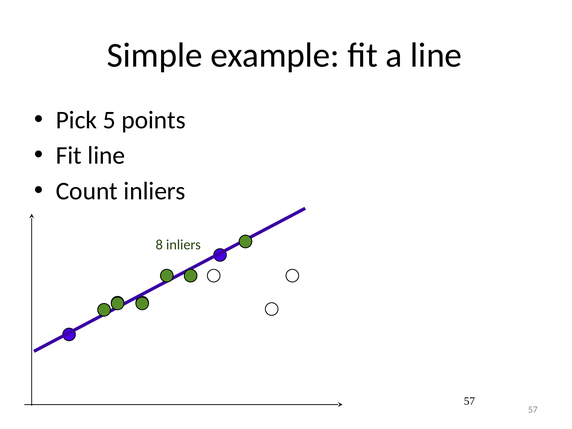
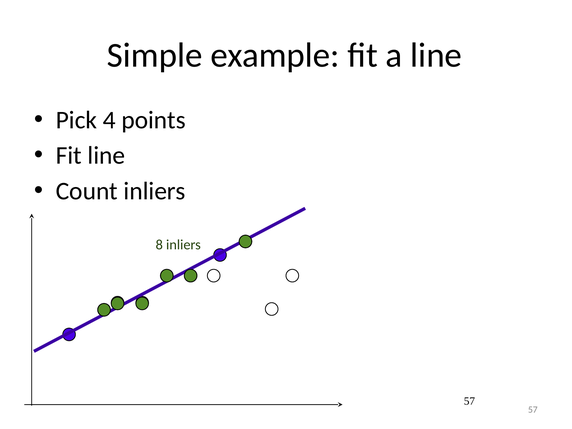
5: 5 -> 4 (109, 120)
